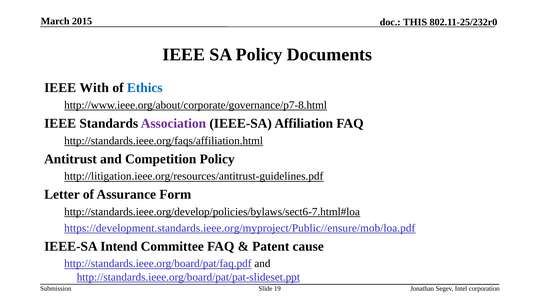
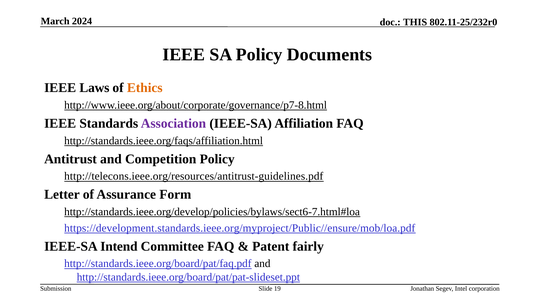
2015: 2015 -> 2024 (82, 21)
With: With -> Laws (94, 88)
Ethics colour: blue -> orange (145, 88)
http://litigation.ieee.org/resources/antitrust-guidelines.pdf: http://litigation.ieee.org/resources/antitrust-guidelines.pdf -> http://telecons.ieee.org/resources/antitrust-guidelines.pdf (194, 176)
cause: cause -> fairly (308, 246)
